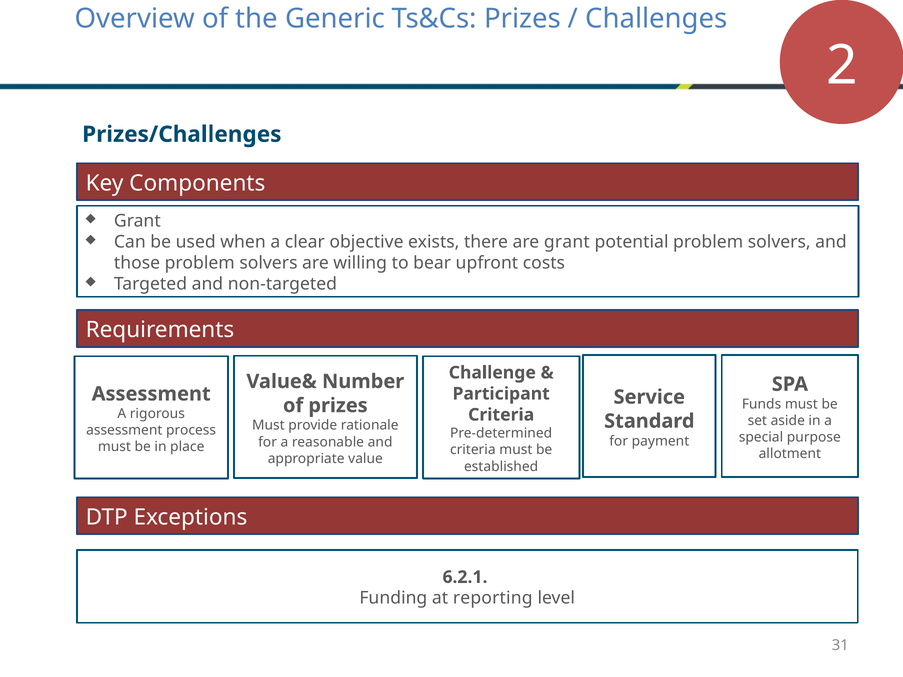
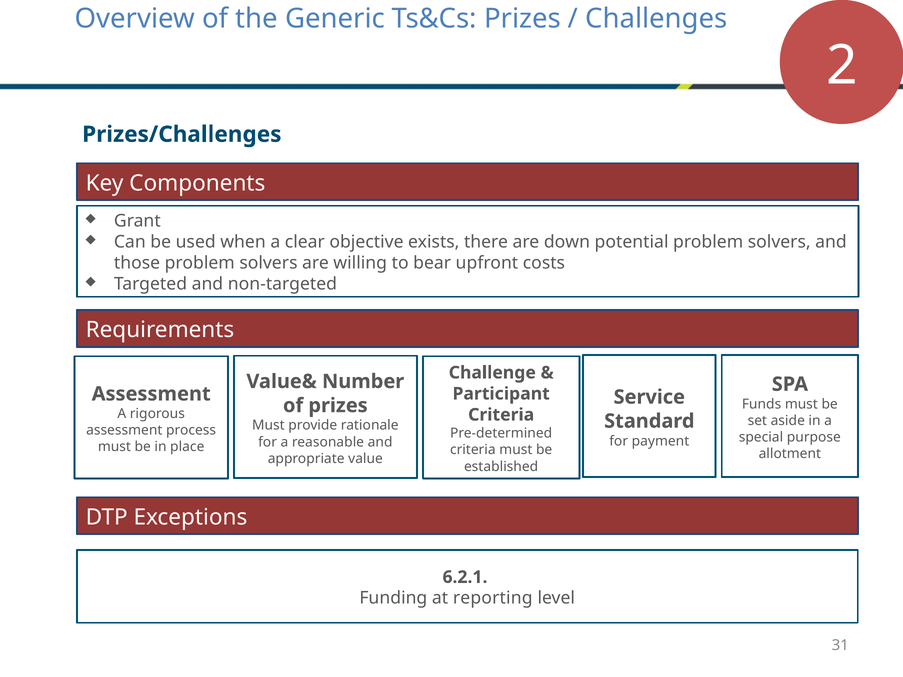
are grant: grant -> down (567, 242)
